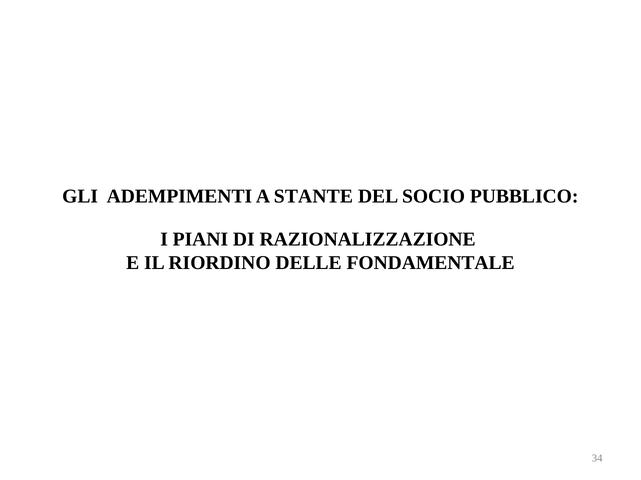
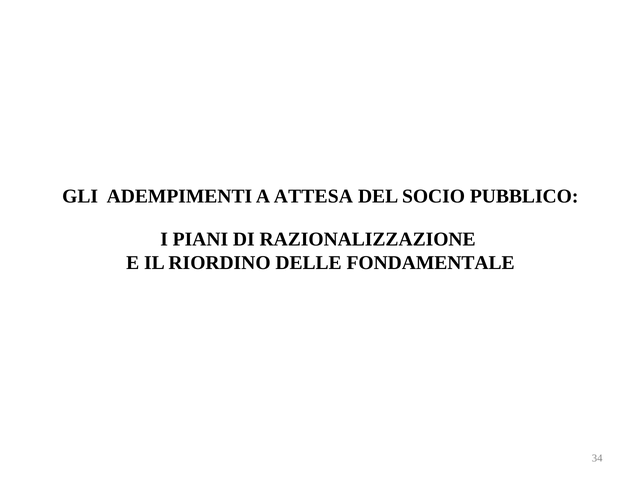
STANTE: STANTE -> ATTESA (313, 196)
